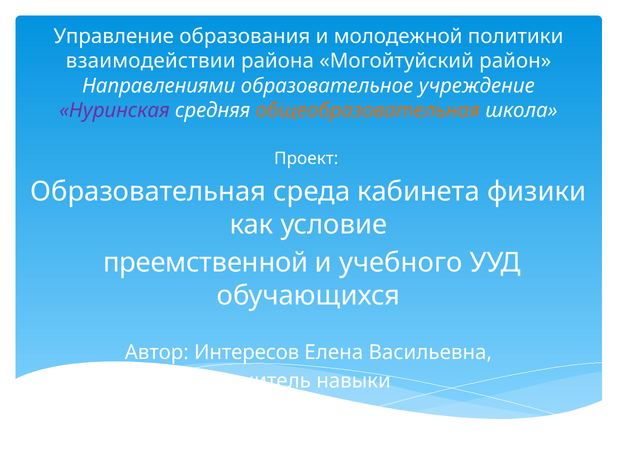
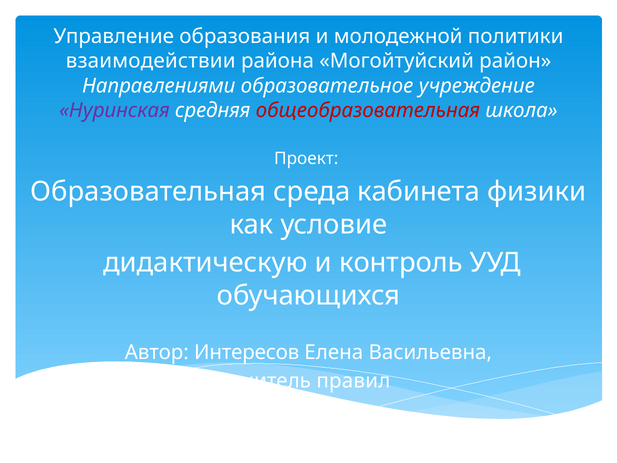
общеобразовательная colour: orange -> red (368, 110)
преемственной: преемственной -> дидактическую (205, 263)
учебного: учебного -> контроль (401, 263)
навыки: навыки -> правил (353, 381)
